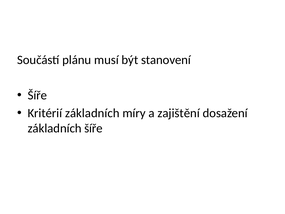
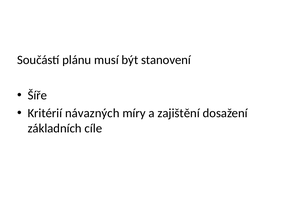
Kritérií základních: základních -> návazných (92, 113)
základních šíře: šíře -> cíle (93, 128)
